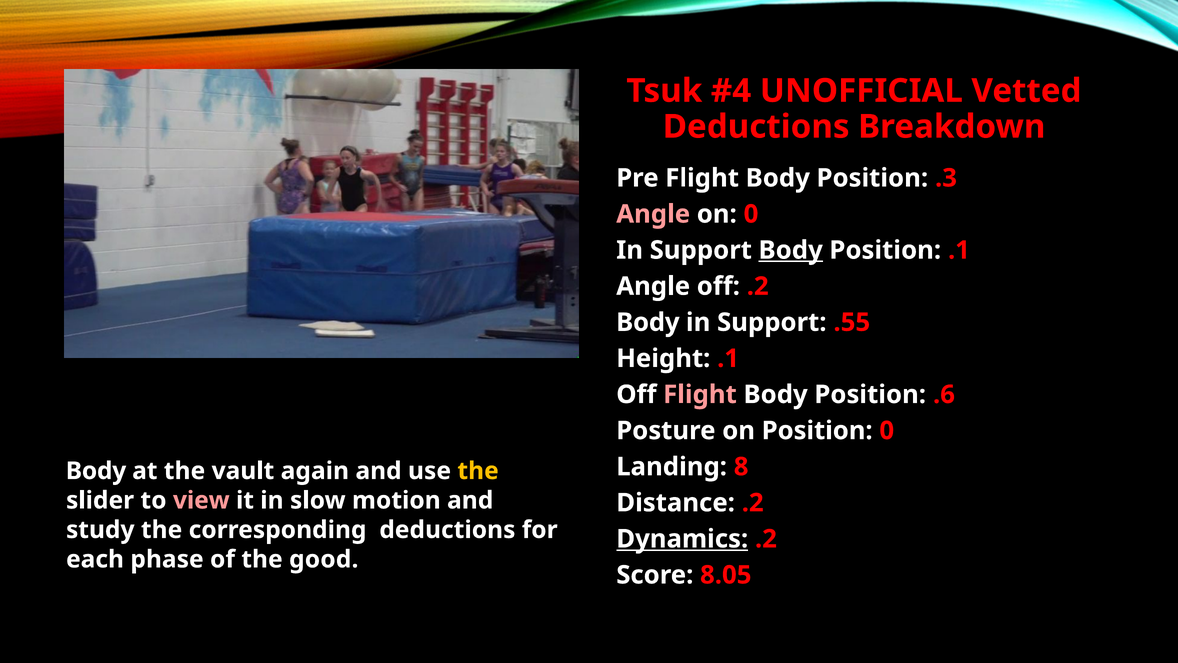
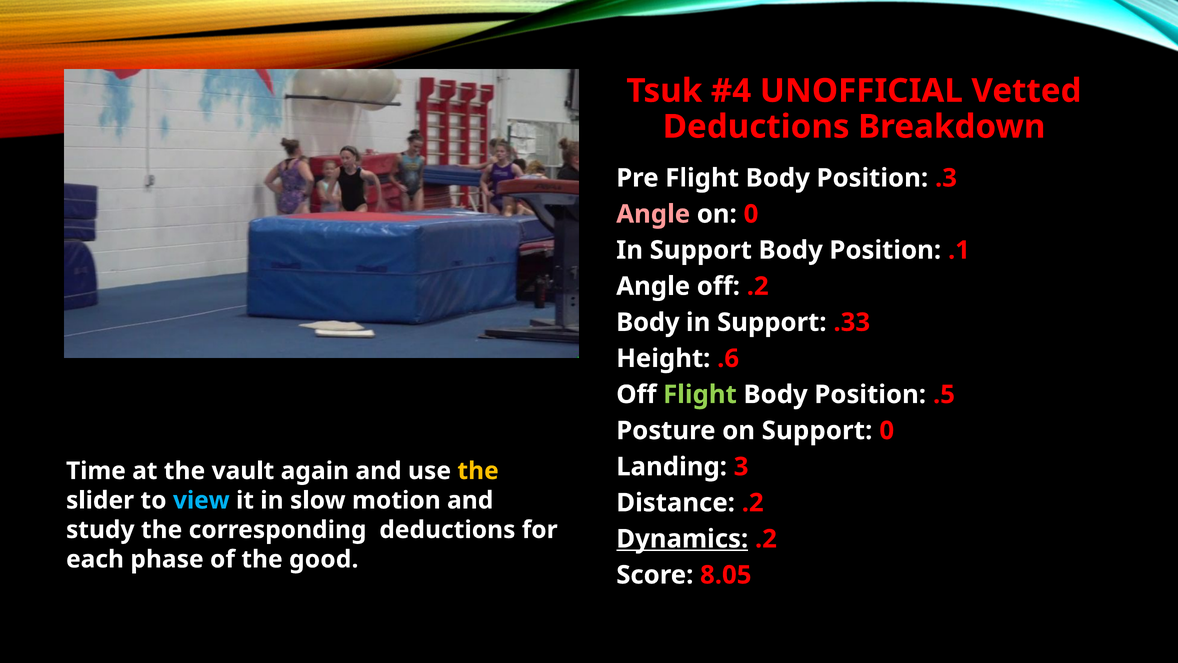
Body underline: present -> none (791, 250)
.55: .55 -> .33 (852, 322)
Height .1: .1 -> .6 (728, 358)
Flight colour: pink -> light green (700, 394)
.6: .6 -> .5 (944, 394)
on Position: Position -> Support (817, 430)
8: 8 -> 3 (741, 466)
Body: Body -> Time (96, 471)
view colour: pink -> light blue (201, 500)
